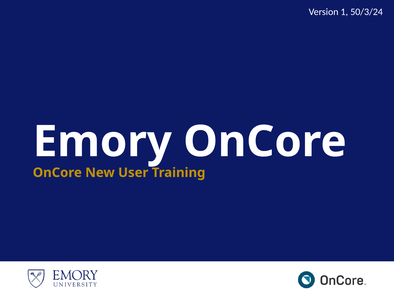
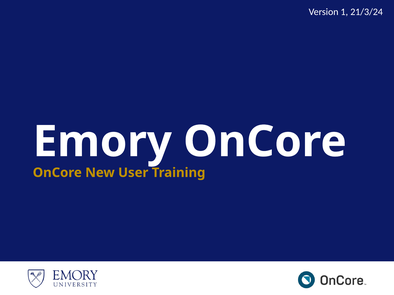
50/3/24: 50/3/24 -> 21/3/24 (367, 12)
